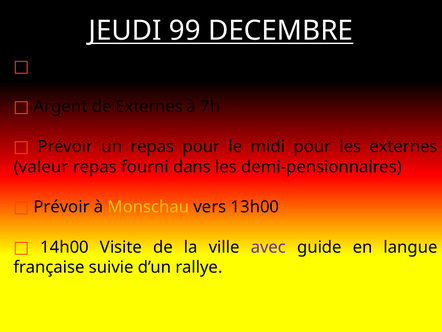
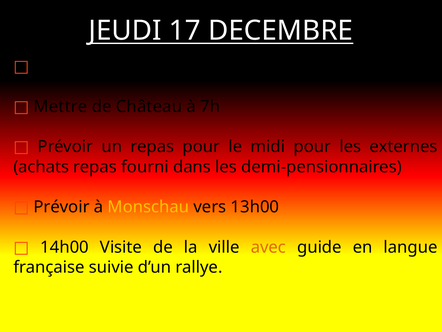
99: 99 -> 17 (185, 31)
Argent: Argent -> Mettre (60, 106)
de Externes: Externes -> Château (149, 106)
valeur: valeur -> achats (41, 167)
avec colour: purple -> orange (268, 247)
